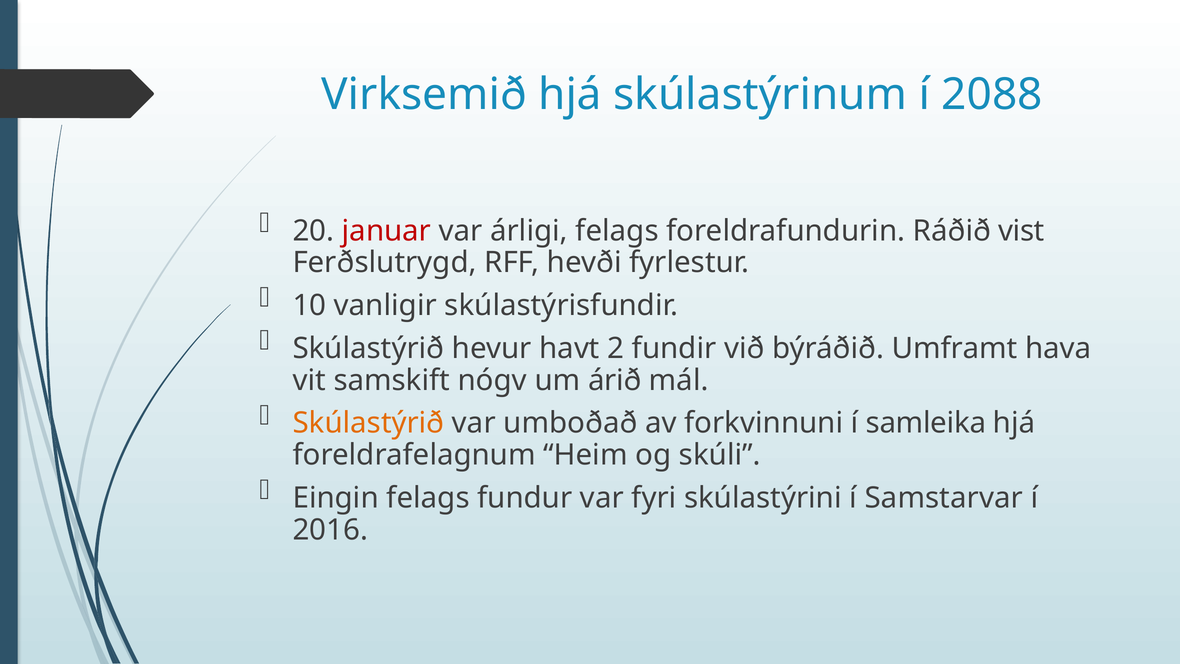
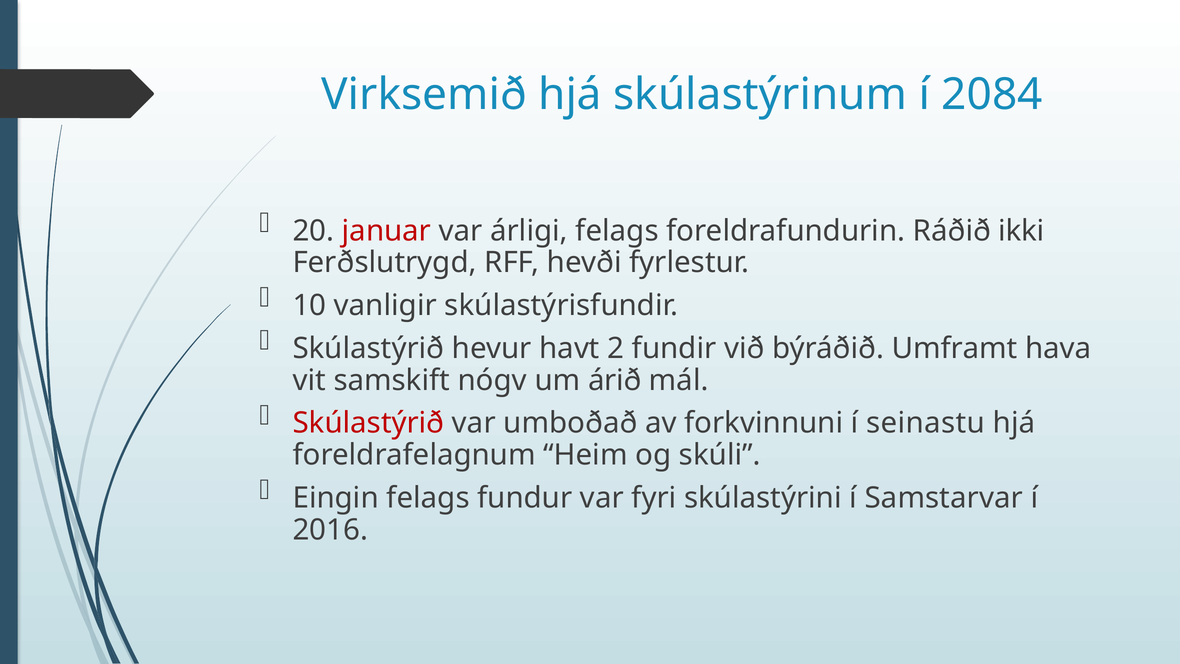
2088: 2088 -> 2084 (992, 94)
vist: vist -> ikki (1021, 231)
Skúlastýrið colour: orange -> red (368, 423)
samleika: samleika -> seinastu (926, 423)
